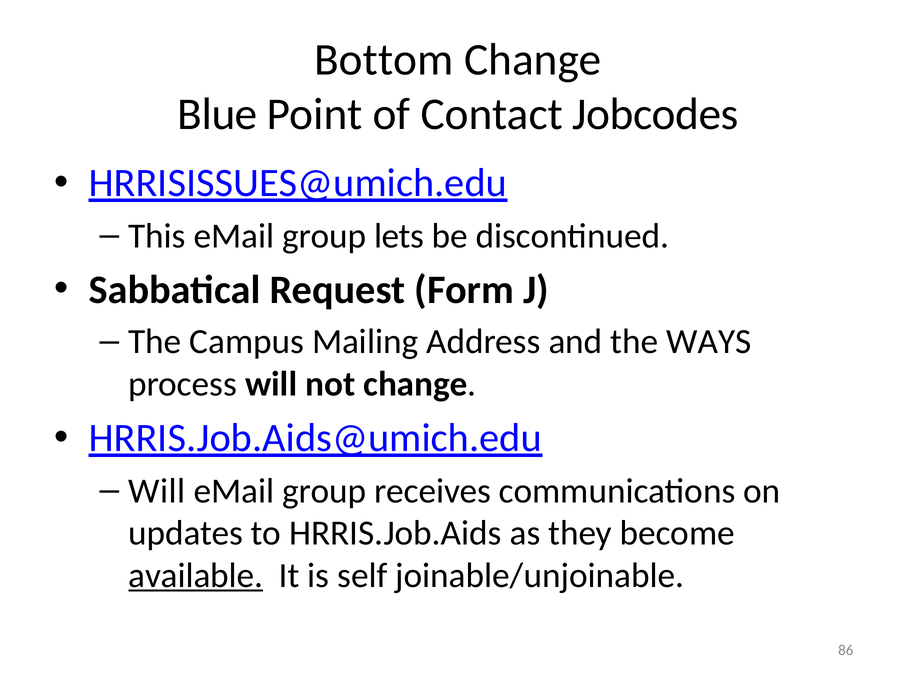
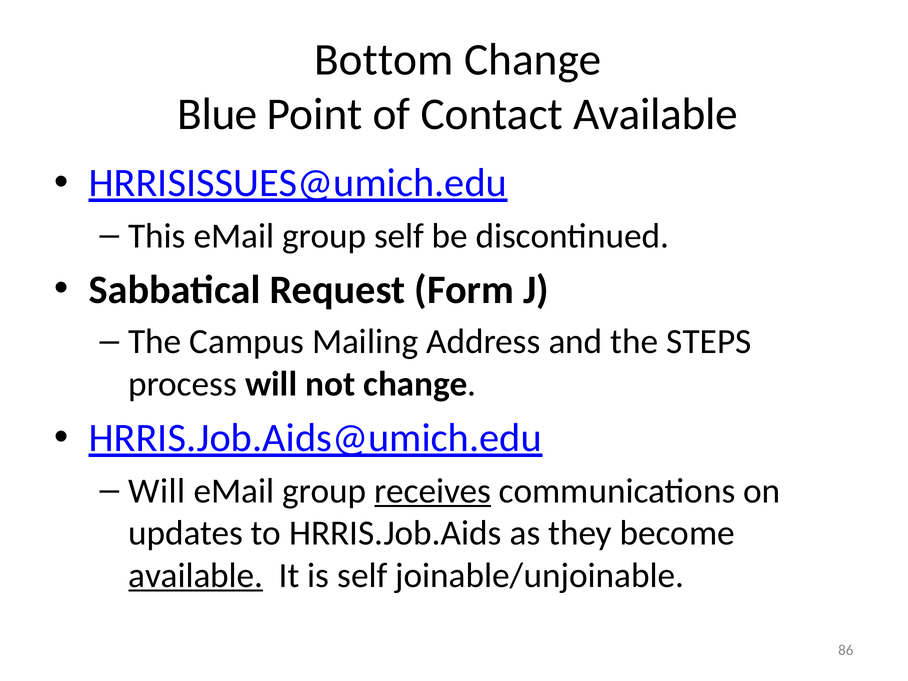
Contact Jobcodes: Jobcodes -> Available (655, 114)
group lets: lets -> self (399, 236)
WAYS: WAYS -> STEPS (709, 342)
receives underline: none -> present (433, 491)
